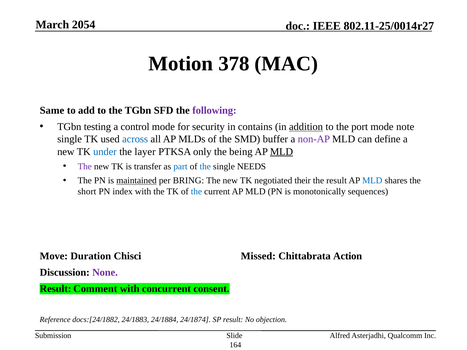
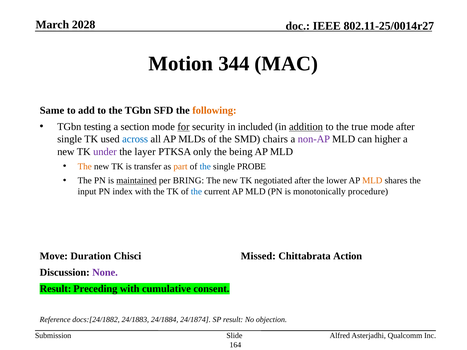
2054: 2054 -> 2028 (84, 25)
378: 378 -> 344 (234, 64)
following colour: purple -> orange (214, 110)
control: control -> section (135, 127)
for underline: none -> present (184, 127)
contains: contains -> included (255, 127)
port: port -> true (360, 127)
mode note: note -> after (405, 127)
buffer: buffer -> chairs (275, 139)
define: define -> higher (388, 139)
under colour: blue -> purple (105, 152)
MLD underline: present -> none (282, 152)
The colour: purple -> orange (85, 167)
part colour: blue -> orange (180, 167)
NEEDS: NEEDS -> PROBE (252, 167)
negotiated their: their -> after (303, 181)
the result: result -> lower (337, 181)
MLD colour: blue -> orange (372, 181)
short: short -> input (87, 192)
sequences: sequences -> procedure (368, 192)
Comment: Comment -> Preceding (95, 289)
concurrent: concurrent -> cumulative (166, 289)
